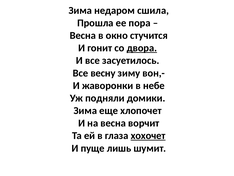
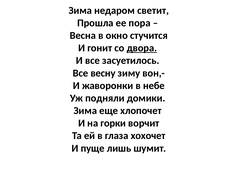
сшила: сшила -> светит (153, 10)
на весна: весна -> горки (113, 123)
хохочет underline: present -> none (148, 135)
